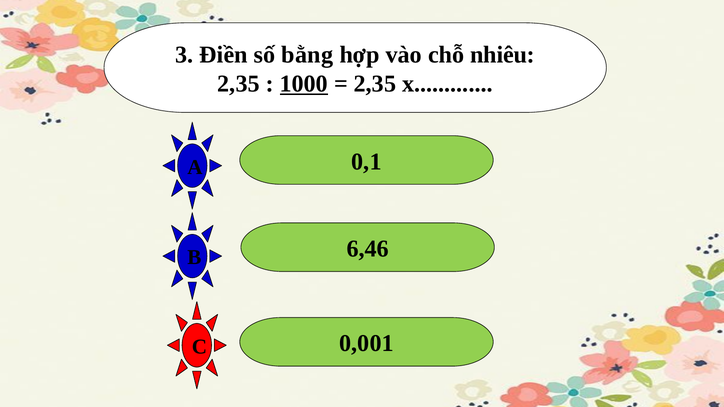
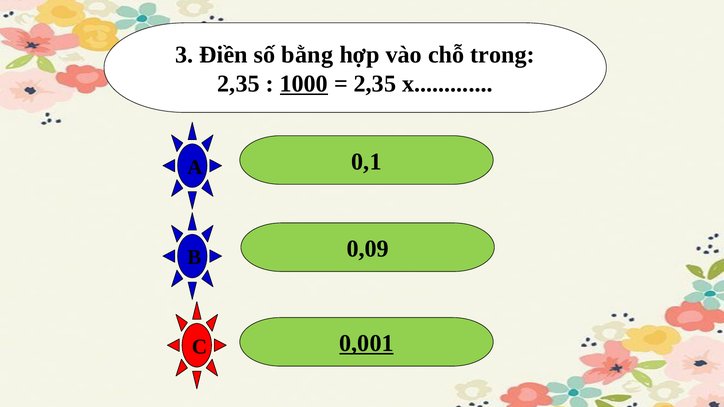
nhiêu: nhiêu -> trong (502, 55)
6,46: 6,46 -> 0,09 (368, 249)
0,001 underline: none -> present (367, 344)
